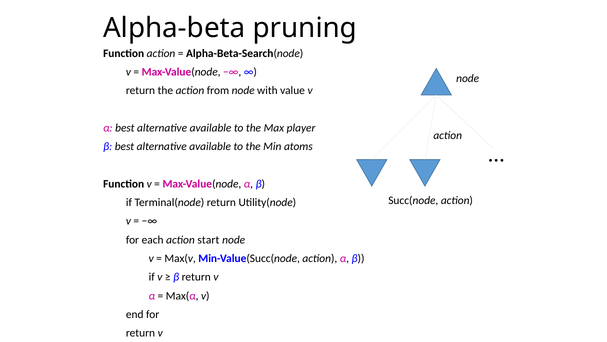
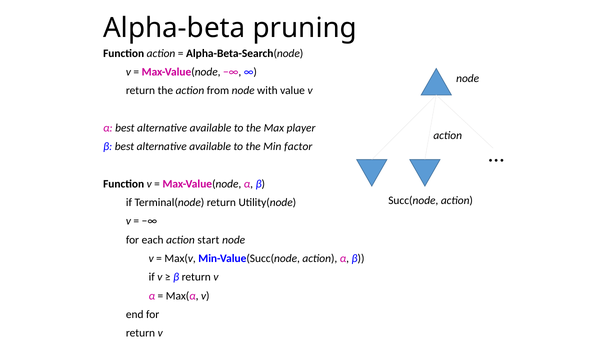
atoms: atoms -> factor (298, 146)
